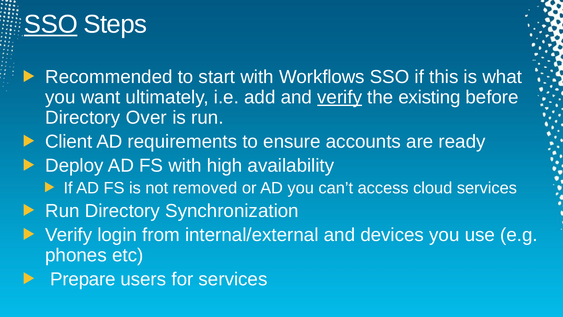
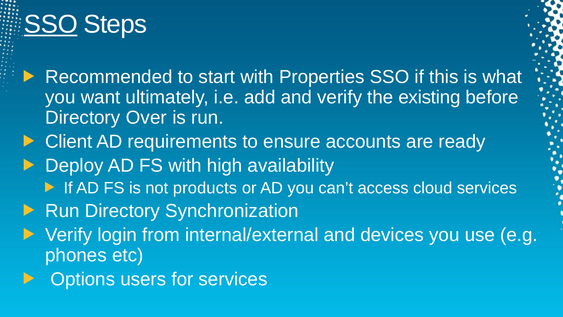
Workflows: Workflows -> Properties (322, 77)
verify underline: present -> none (340, 97)
removed: removed -> products (205, 188)
Prepare: Prepare -> Options (83, 279)
